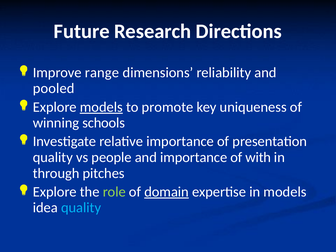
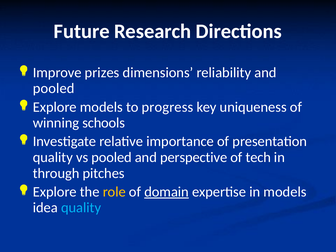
range: range -> prizes (102, 73)
models underline: present -> none (101, 107)
promote: promote -> progress (167, 107)
vs people: people -> pooled (112, 157)
and importance: importance -> perspective (194, 157)
with: with -> tech (258, 157)
role colour: light green -> yellow (114, 192)
